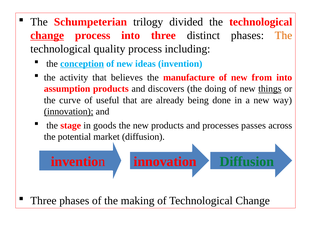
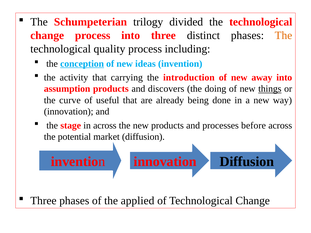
change underline: present -> none (47, 36)
believes: believes -> carrying (127, 78)
manufacture: manufacture -> introduction (189, 78)
from: from -> away (262, 78)
innovation underline: present -> none (69, 112)
in goods: goods -> across (105, 126)
passes: passes -> before (254, 126)
Diffusion colour: green -> black (247, 162)
making: making -> applied (138, 201)
